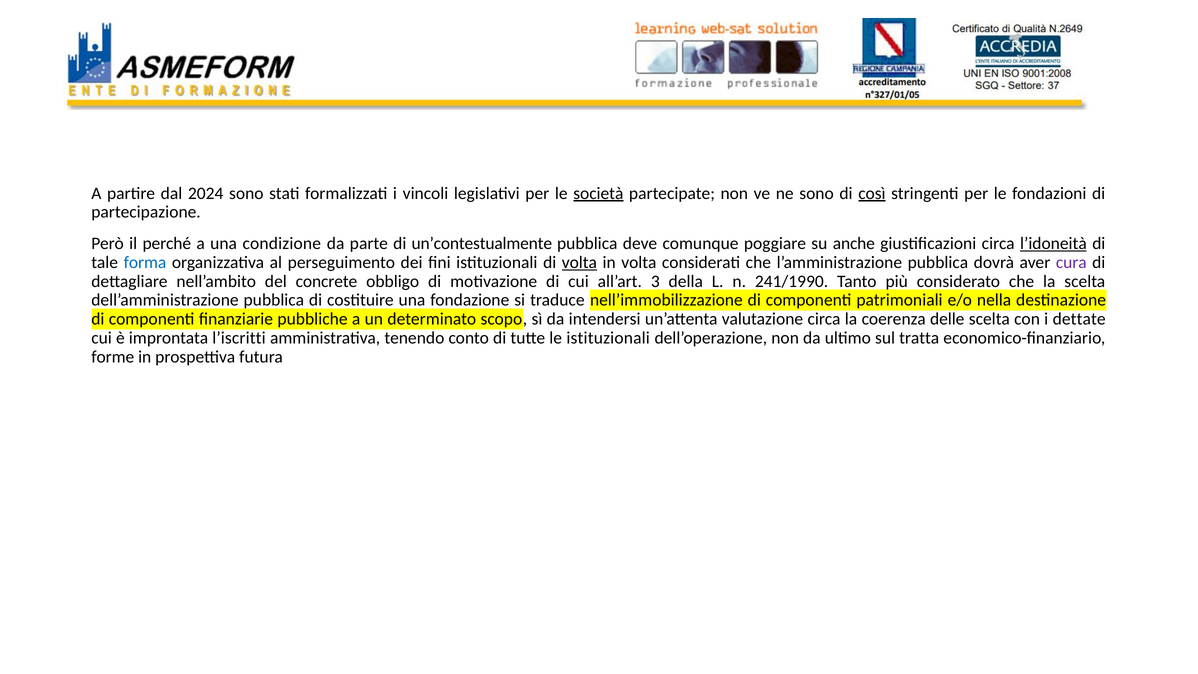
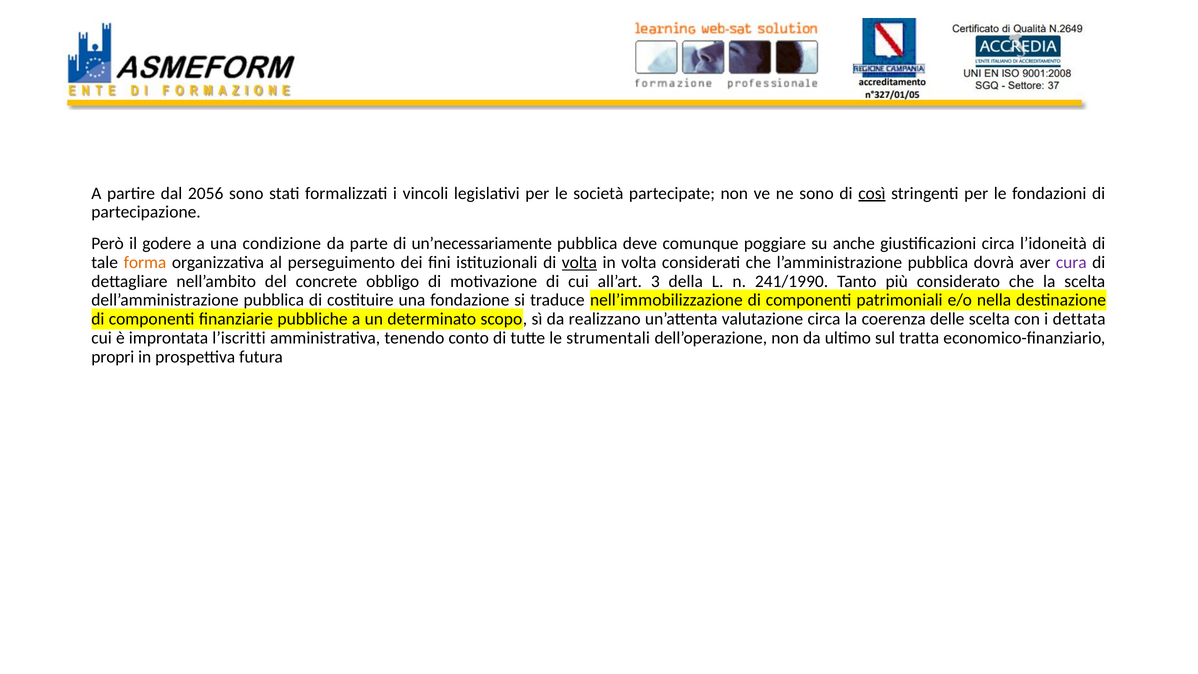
2024: 2024 -> 2056 (206, 193)
società underline: present -> none (598, 193)
perché: perché -> godere (167, 243)
un’contestualmente: un’contestualmente -> un’necessariamente (482, 243)
l’idoneità underline: present -> none (1053, 243)
forma colour: blue -> orange (145, 262)
intendersi: intendersi -> realizzano (605, 319)
dettate: dettate -> dettata (1079, 319)
le istituzionali: istituzionali -> strumentali (608, 338)
forme: forme -> propri (113, 357)
